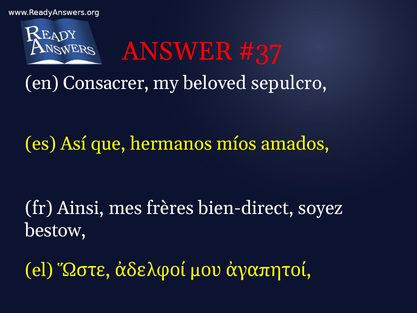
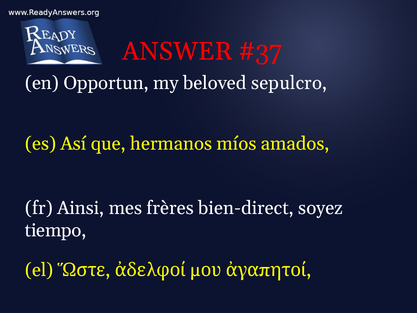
Consacrer: Consacrer -> Opportun (106, 83)
bestow: bestow -> tiempo (56, 230)
